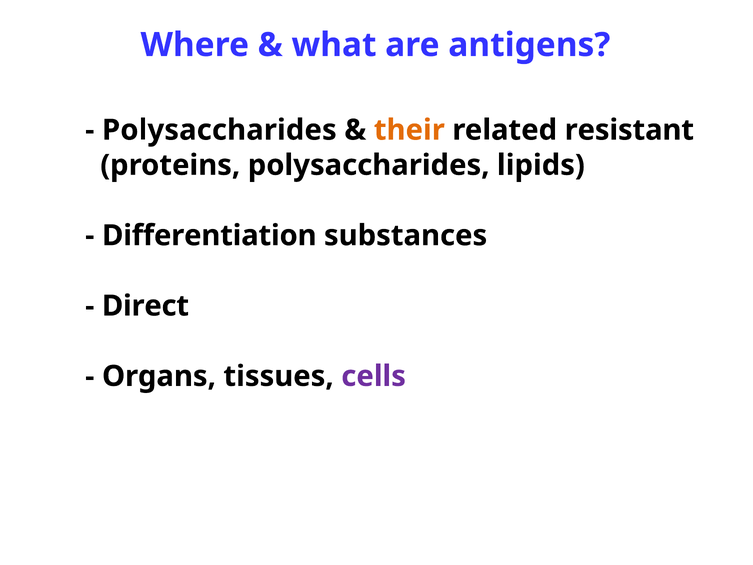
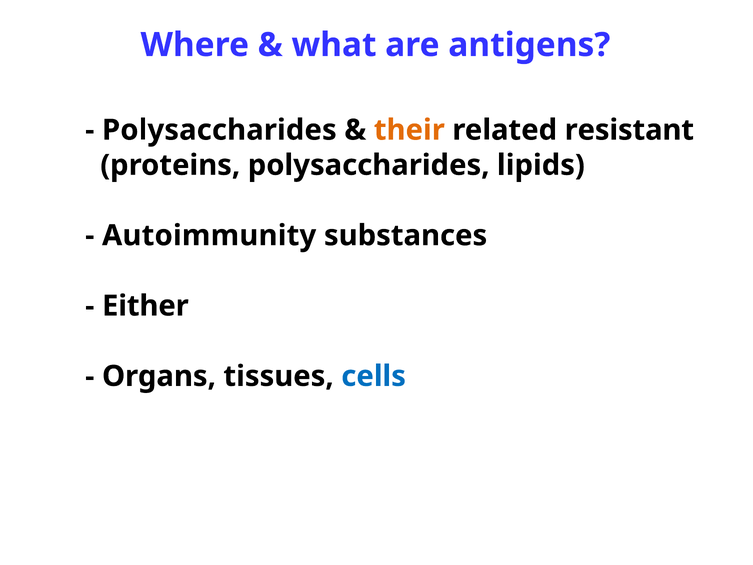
Differentiation: Differentiation -> Autoimmunity (209, 235)
Direct: Direct -> Either (145, 306)
cells colour: purple -> blue (374, 376)
